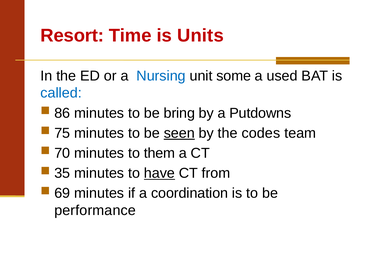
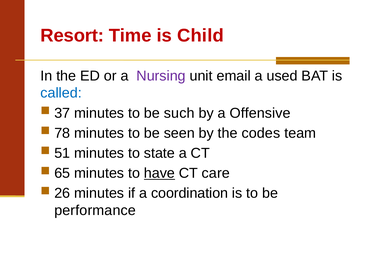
Units: Units -> Child (200, 35)
Nursing colour: blue -> purple (161, 76)
some: some -> email (234, 76)
86: 86 -> 37 (62, 113)
bring: bring -> such (179, 113)
Putdowns: Putdowns -> Offensive (260, 113)
75: 75 -> 78 (62, 133)
seen underline: present -> none (179, 133)
70: 70 -> 51 (62, 153)
them: them -> state (159, 153)
35: 35 -> 65 (62, 173)
from: from -> care (216, 173)
69: 69 -> 26 (62, 193)
